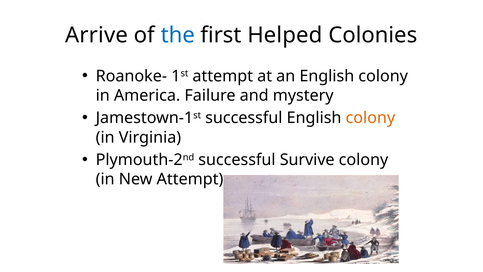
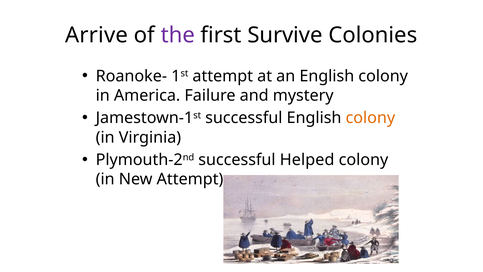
the colour: blue -> purple (178, 35)
Helped: Helped -> Survive (285, 35)
Survive: Survive -> Helped (307, 160)
